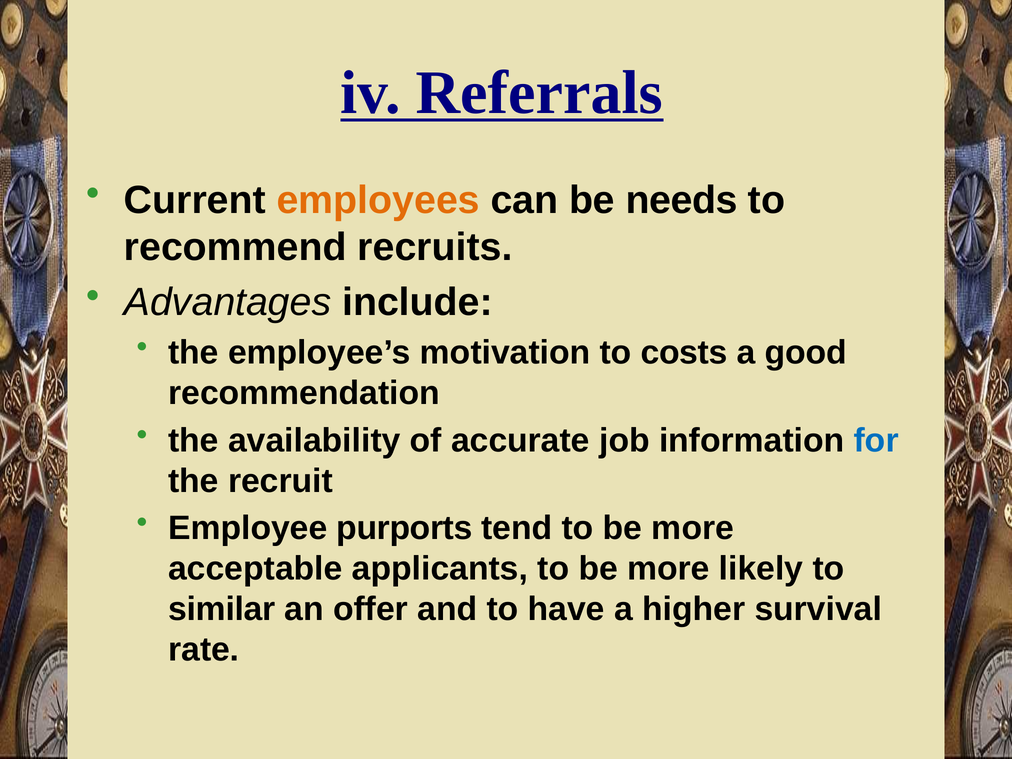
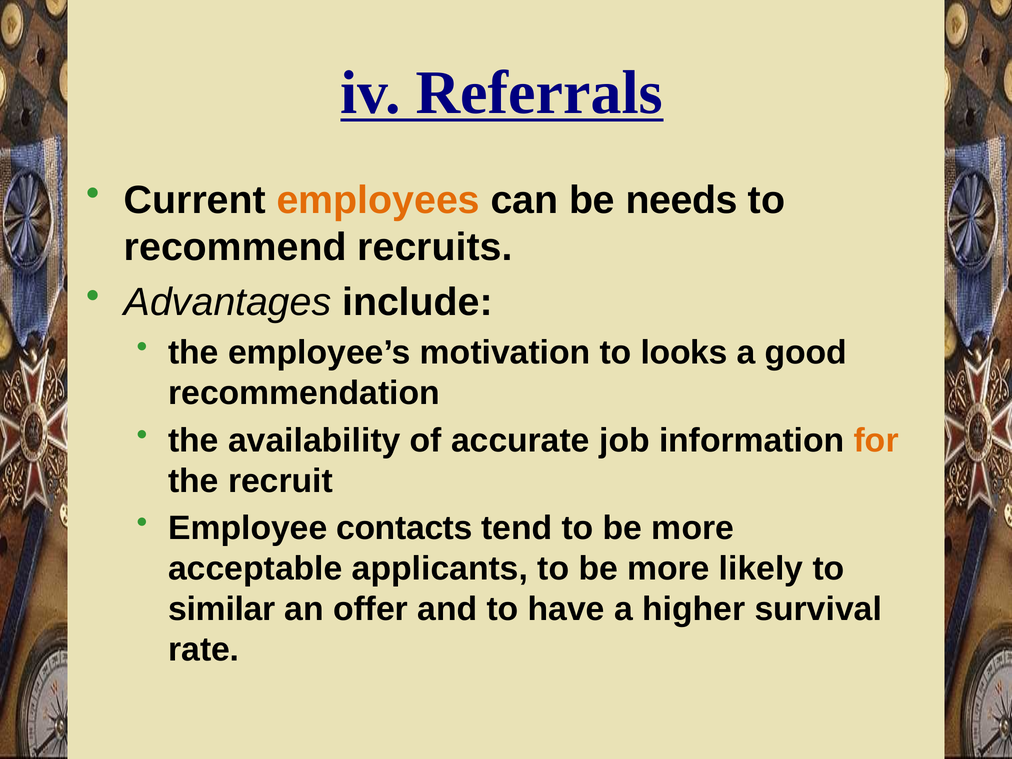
costs: costs -> looks (684, 353)
for colour: blue -> orange (876, 440)
purports: purports -> contacts (404, 528)
